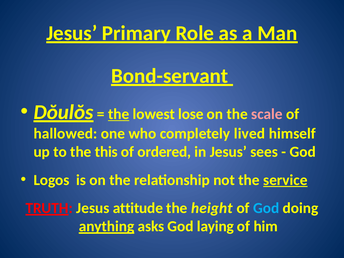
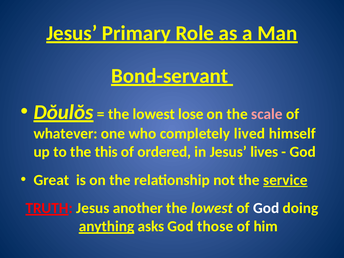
the underline: present -> none (119, 114)
hallowed: hallowed -> whatever (66, 134)
sees: sees -> lives (264, 152)
Logos: Logos -> Great (51, 180)
attitude: attitude -> another (138, 208)
height: height -> lowest (212, 208)
God colour: light blue -> white (266, 208)
laying: laying -> those (215, 226)
